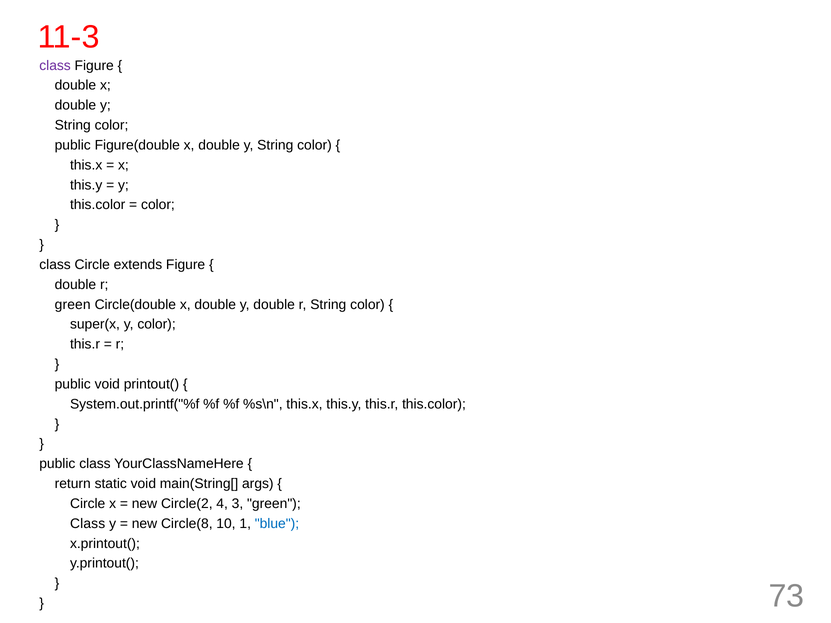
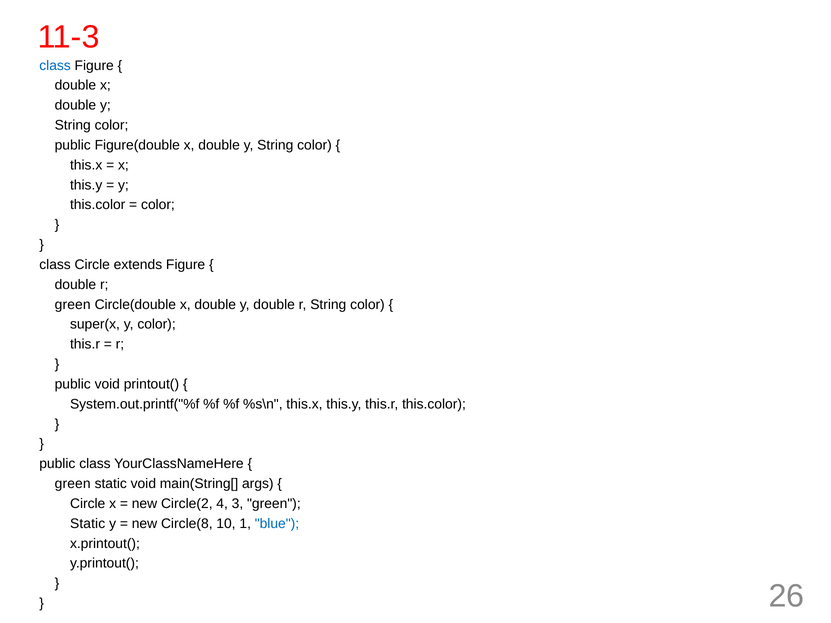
class colour: purple -> blue (55, 66)
return: return -> green (73, 484)
Class: Class -> Static (88, 524)
73: 73 -> 26 (786, 596)
